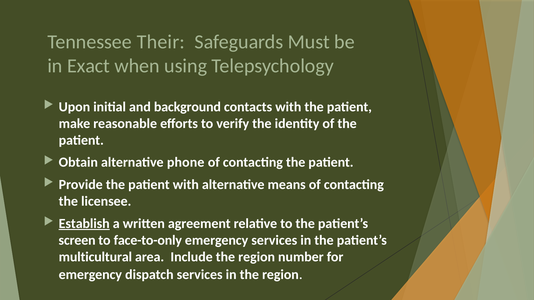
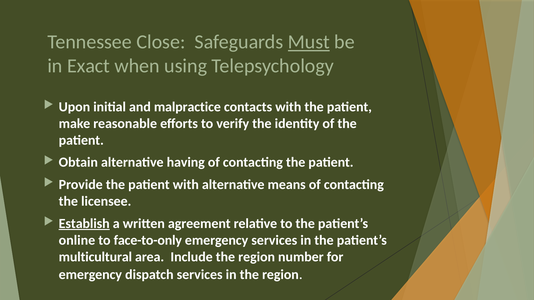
Their: Their -> Close (161, 42)
Must underline: none -> present (309, 42)
background: background -> malpractice (187, 107)
phone: phone -> having (186, 163)
screen: screen -> online (77, 240)
